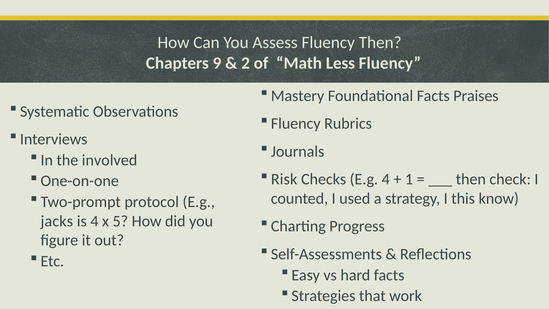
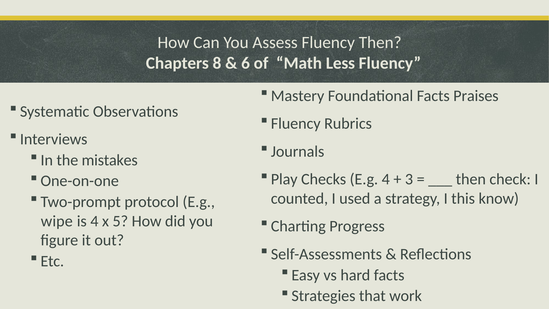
9: 9 -> 8 (217, 63)
2: 2 -> 6 (246, 63)
involved: involved -> mistakes (110, 160)
Risk: Risk -> Play (284, 179)
1: 1 -> 3 (409, 179)
jacks: jacks -> wipe (57, 221)
